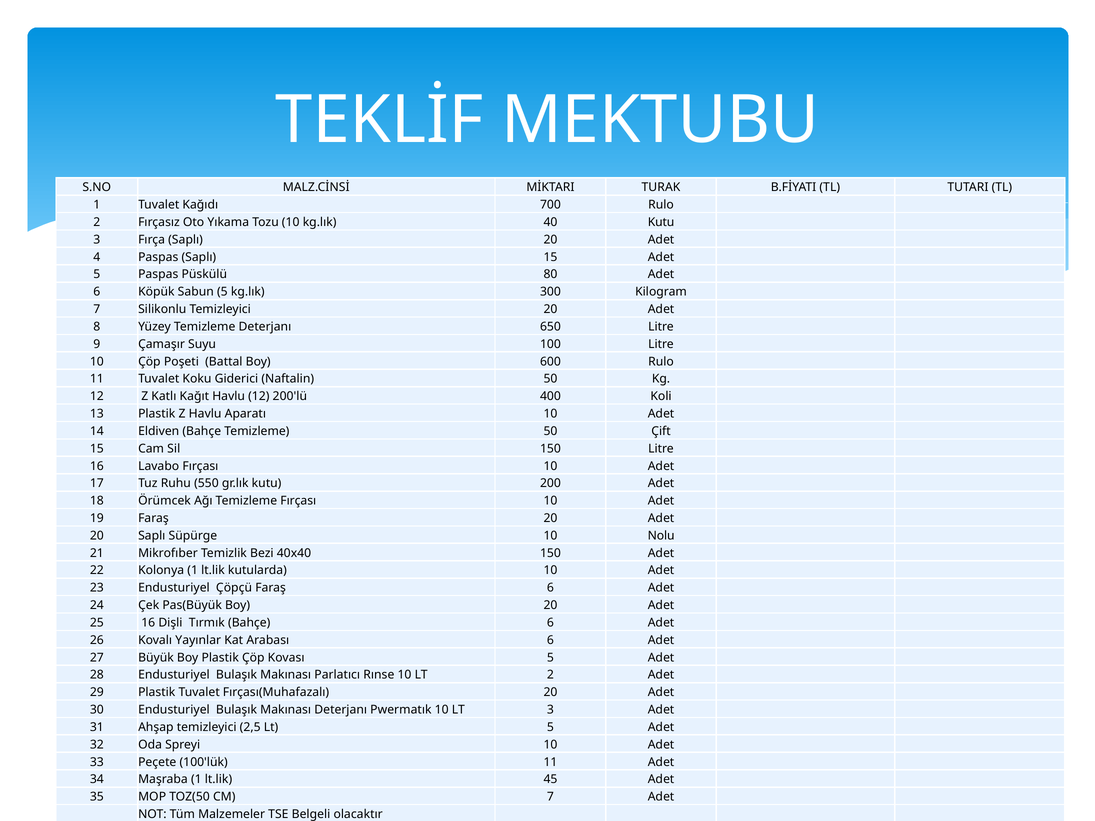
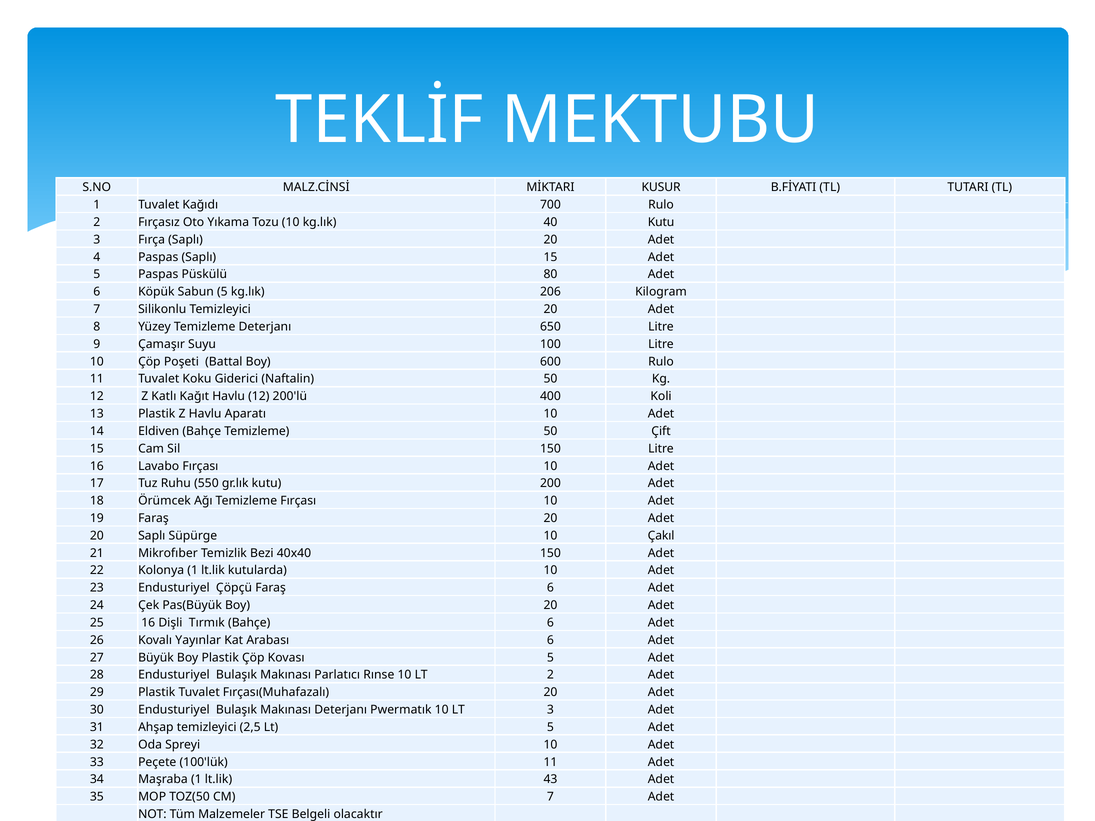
TURAK: TURAK -> KUSUR (661, 187)
300: 300 -> 206 (550, 292)
Nolu: Nolu -> Çakıl (661, 536)
45: 45 -> 43 (550, 780)
